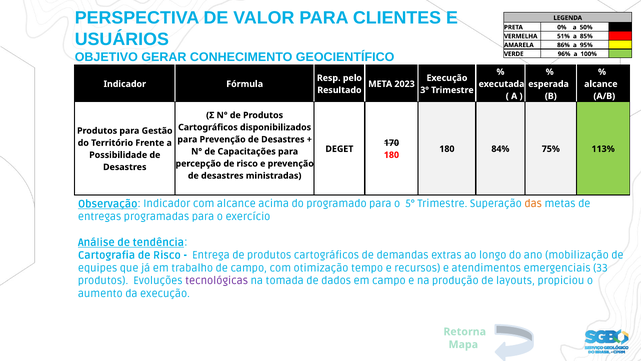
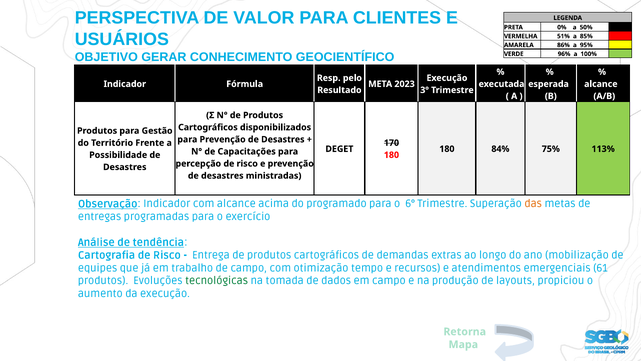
5°: 5° -> 6° (410, 204)
33: 33 -> 61 (600, 268)
tecnológicas colour: purple -> green (217, 281)
